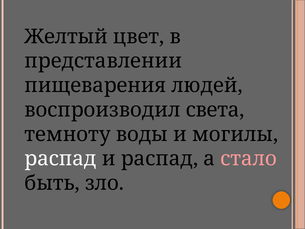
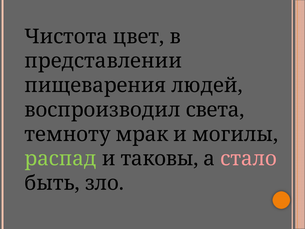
Желтый: Желтый -> Чистота (66, 37)
воды: воды -> мрак (142, 134)
распад colour: white -> light green (60, 159)
и распад: распад -> таковы (160, 159)
